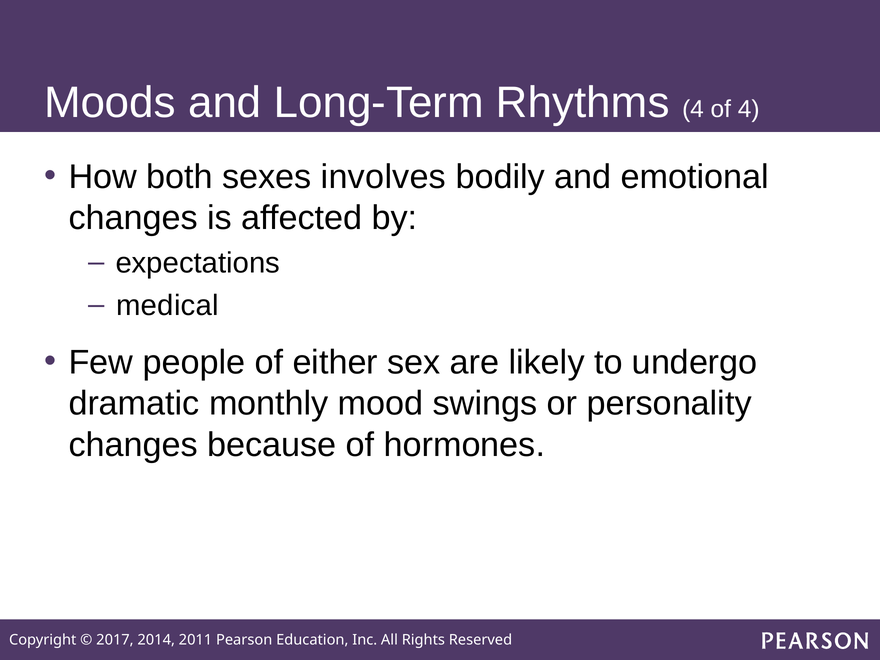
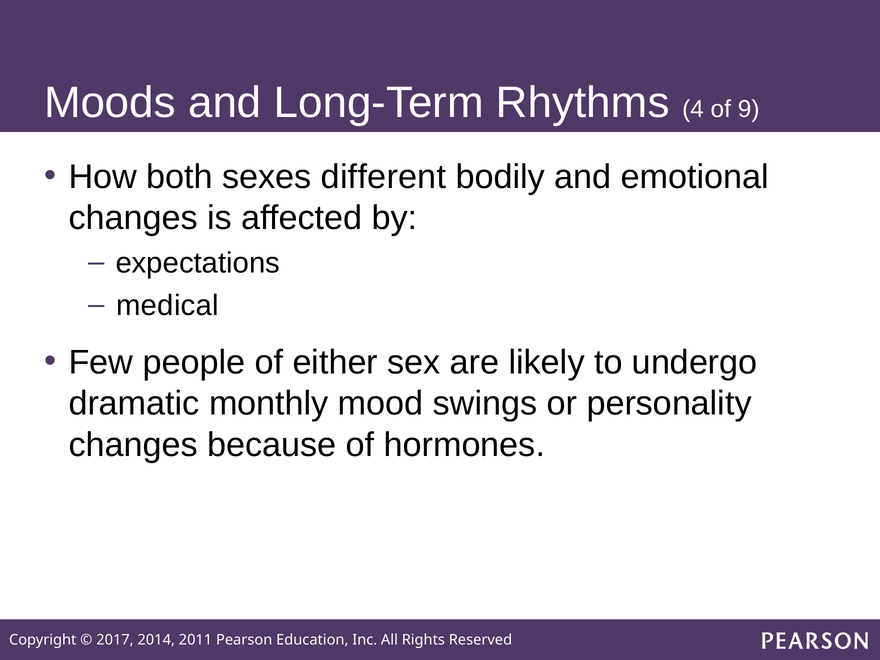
of 4: 4 -> 9 (749, 109)
involves: involves -> different (383, 177)
